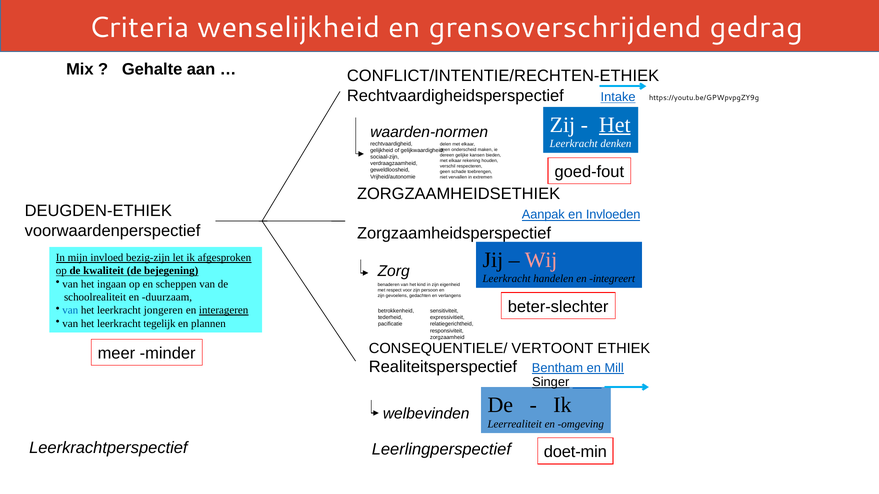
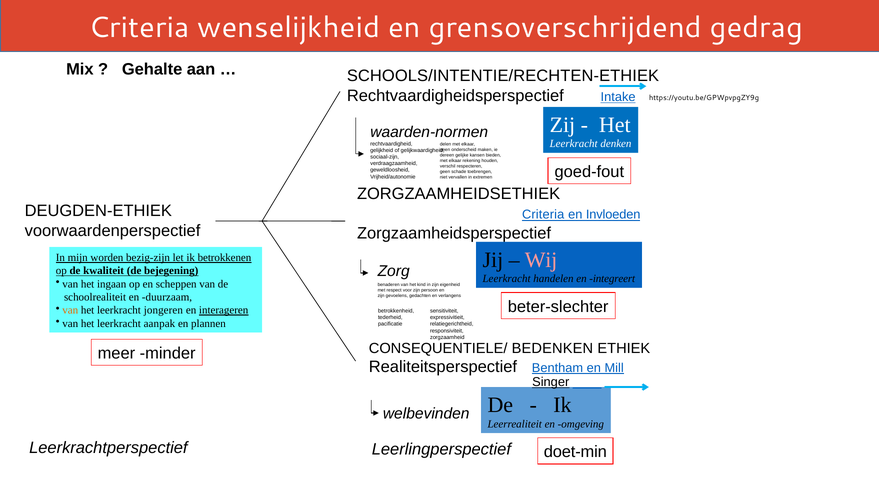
CONFLICT/INTENTIE/RECHTEN-ETHIEK: CONFLICT/INTENTIE/RECHTEN-ETHIEK -> SCHOOLS/INTENTIE/RECHTEN-ETHIEK (503, 76)
Het underline: present -> none (615, 125)
Aanpak: Aanpak -> Criteria (543, 215)
invloed: invloed -> worden (107, 258)
afgesproken: afgesproken -> betrokkenen (224, 258)
van colour: blue -> orange (70, 311)
tegelijk: tegelijk -> aanpak (159, 324)
VERTOONT: VERTOONT -> BEDENKEN (552, 349)
